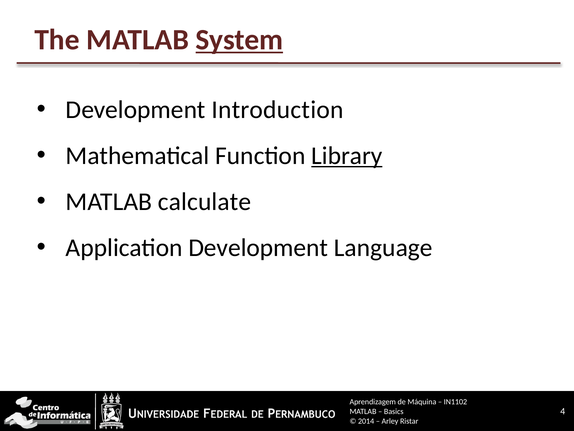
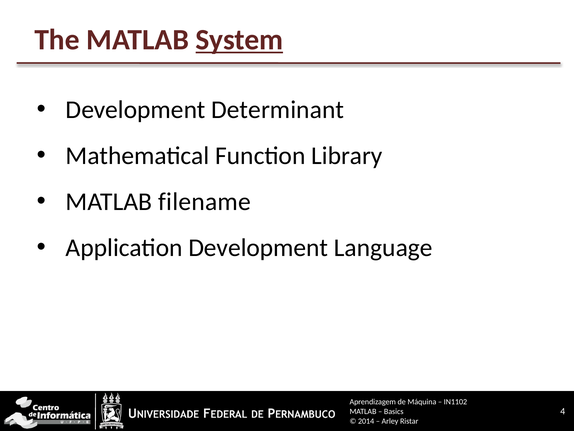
Introduction: Introduction -> Determinant (278, 110)
Library underline: present -> none (347, 155)
calculate: calculate -> filename (205, 201)
